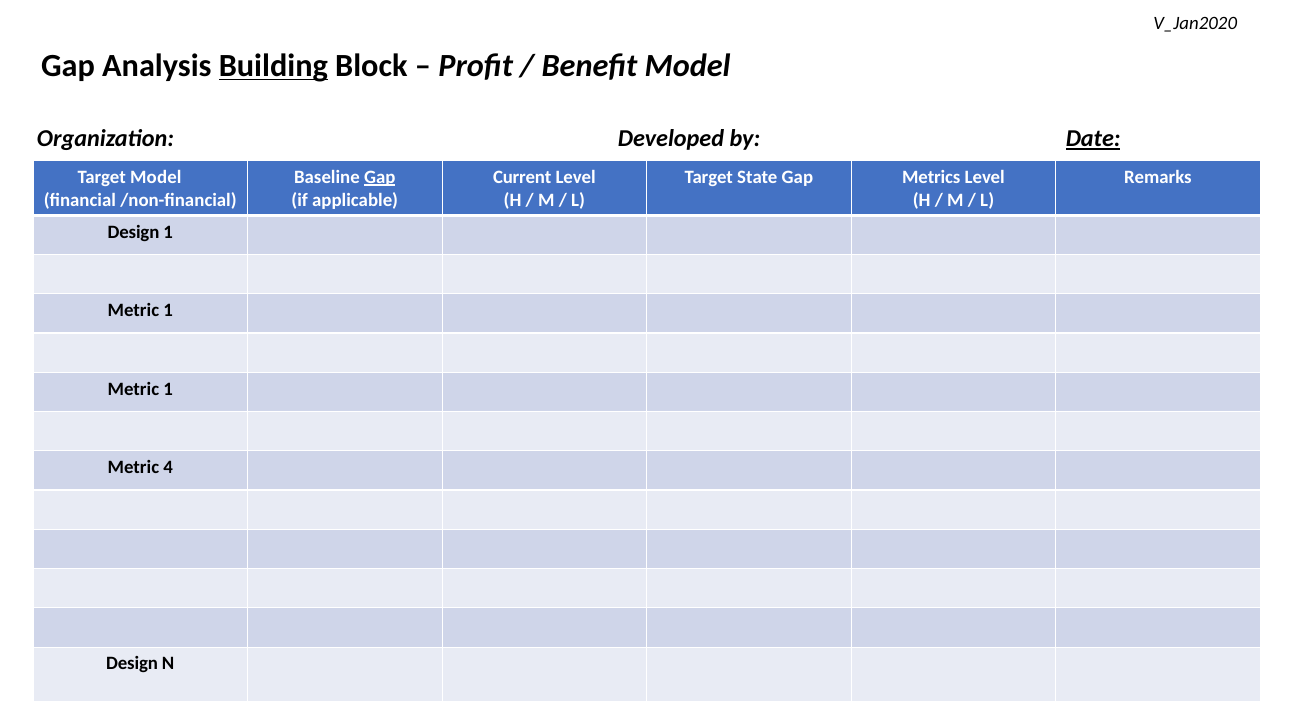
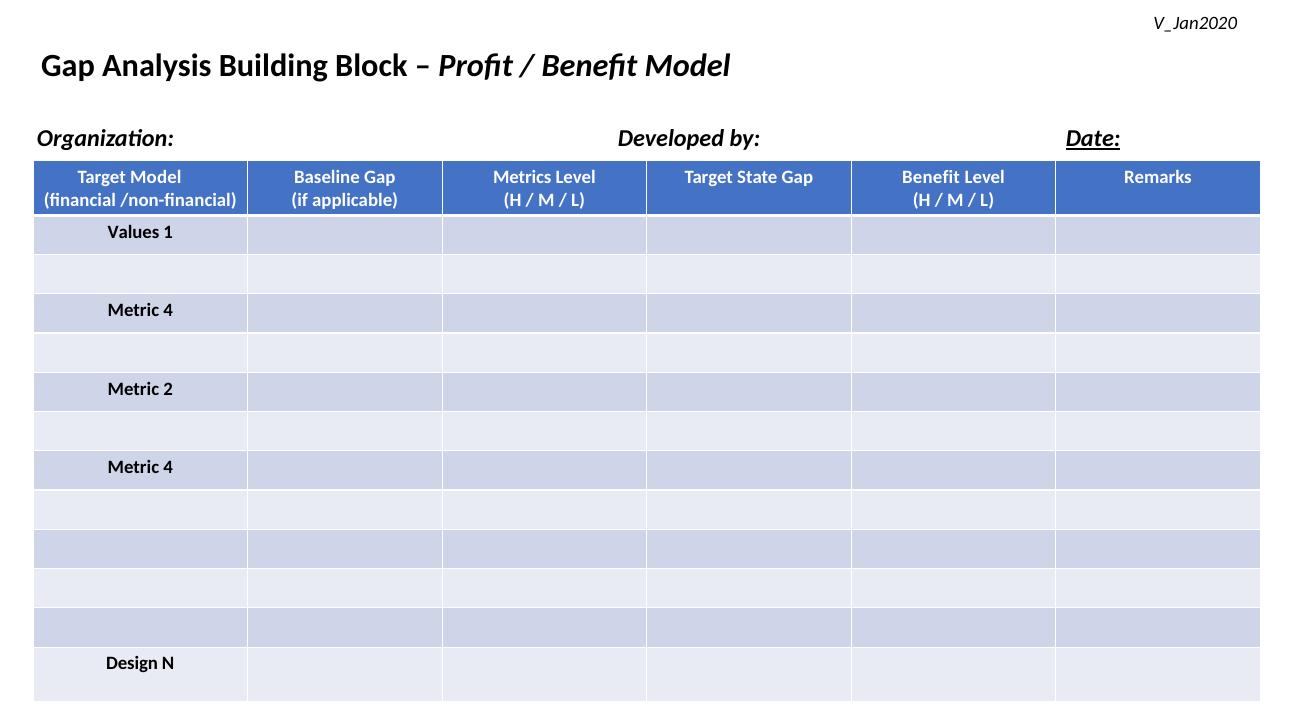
Building underline: present -> none (273, 66)
Gap underline: present -> none (380, 177)
Current: Current -> Metrics (522, 177)
Gap Metrics: Metrics -> Benefit (931, 177)
Design: Design -> Values (133, 232)
1: 1 -> 4 (168, 310)
1: 1 -> 2 (168, 389)
